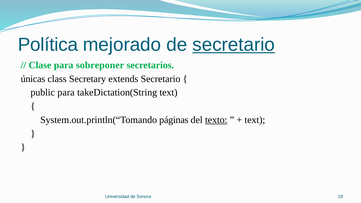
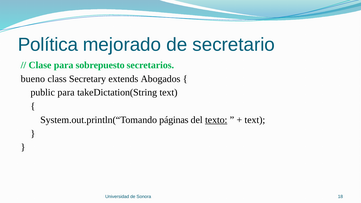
secretario underline: present -> none (234, 45)
sobreponer: sobreponer -> sobrepuesto (100, 65)
únicas: únicas -> bueno (33, 79)
extends Secretario: Secretario -> Abogados (161, 79)
